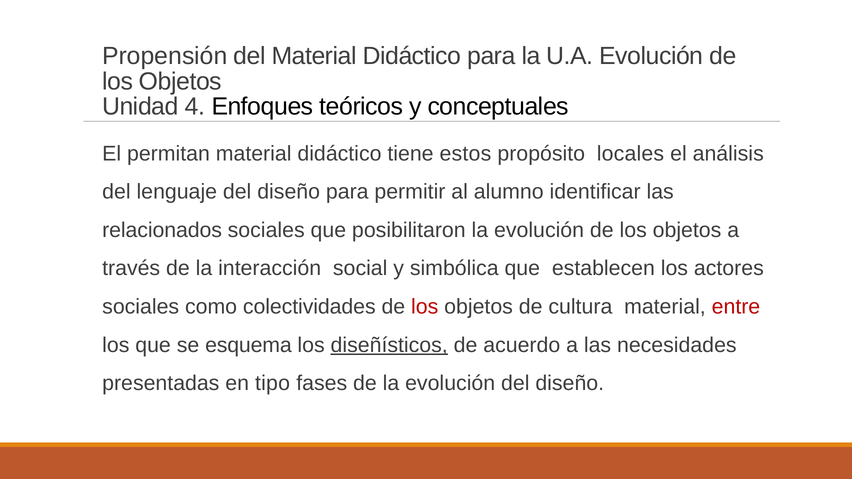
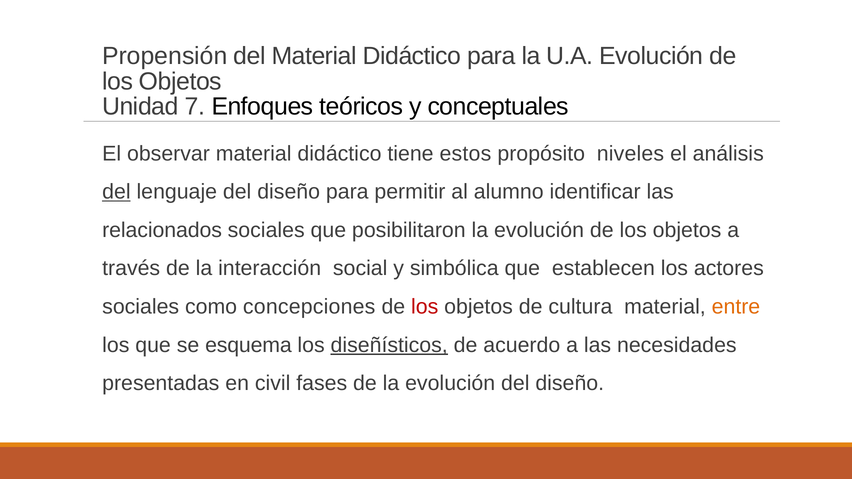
4: 4 -> 7 (195, 107)
permitan: permitan -> observar (168, 154)
locales: locales -> niveles (630, 154)
del underline: none -> present (116, 192)
colectividades: colectividades -> concepciones (309, 307)
entre colour: red -> orange (736, 307)
tipo: tipo -> civil (273, 384)
